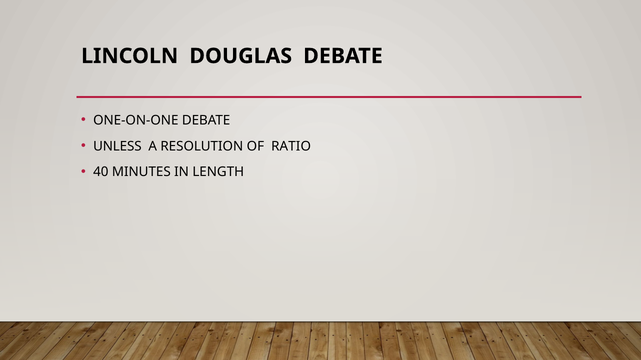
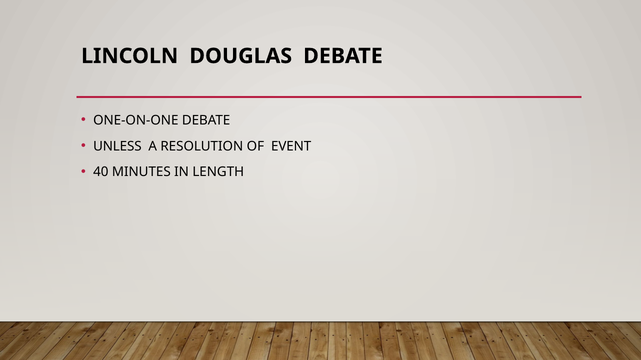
RATIO: RATIO -> EVENT (291, 146)
